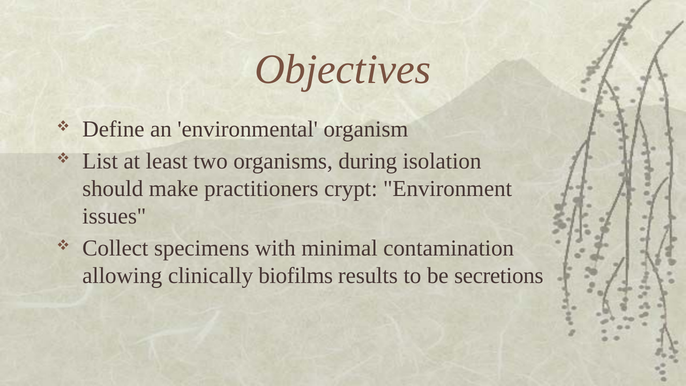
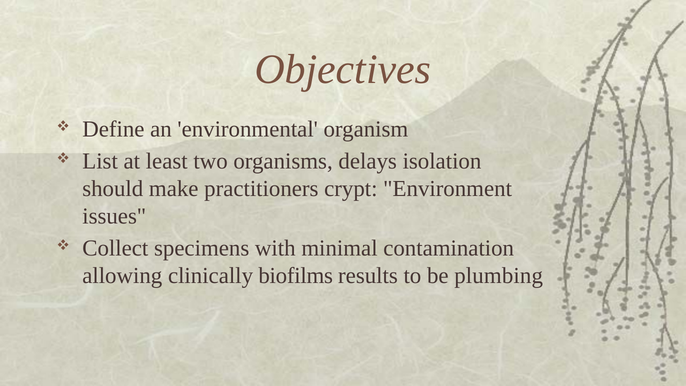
during: during -> delays (368, 161)
secretions: secretions -> plumbing (499, 276)
